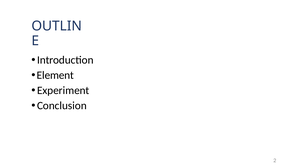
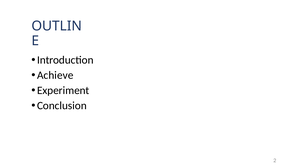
Element: Element -> Achieve (55, 75)
